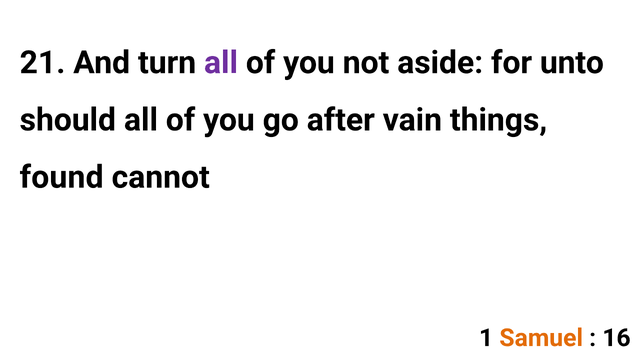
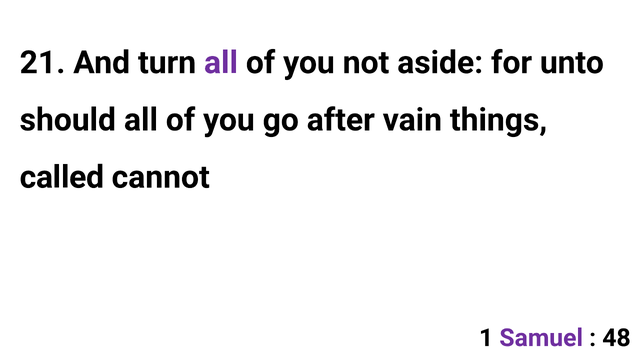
found: found -> called (62, 177)
Samuel colour: orange -> purple (541, 338)
16: 16 -> 48 (616, 338)
